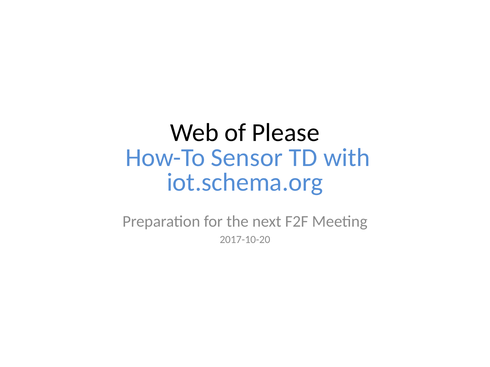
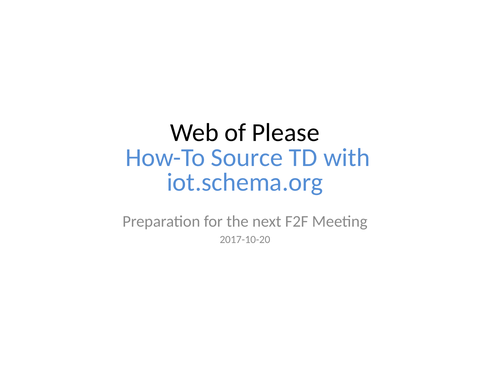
Sensor: Sensor -> Source (247, 158)
